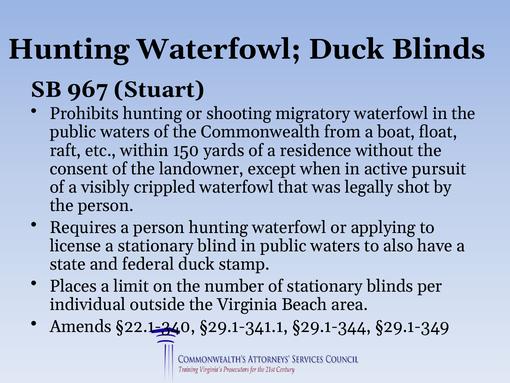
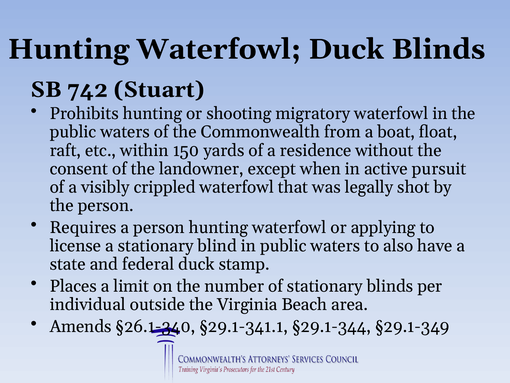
967: 967 -> 742 (87, 90)
§22.1-340: §22.1-340 -> §26.1-340 (155, 326)
